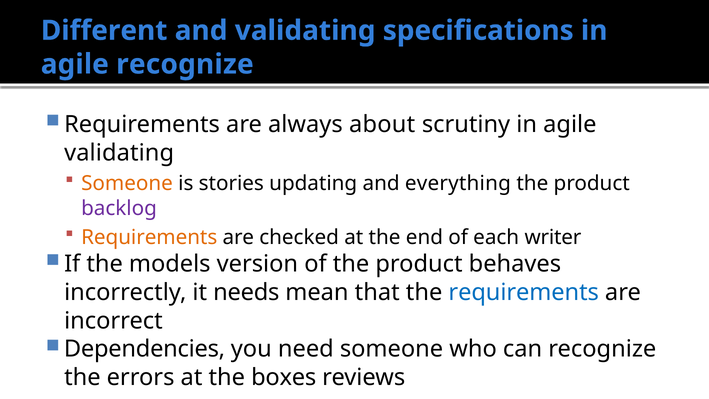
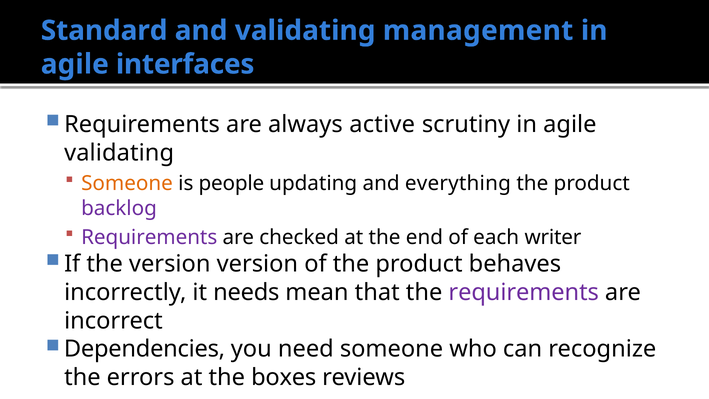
Different: Different -> Standard (104, 31)
specifications: specifications -> management (478, 31)
agile recognize: recognize -> interfaces (185, 64)
about: about -> active (382, 124)
stories: stories -> people (231, 183)
Requirements colour: orange -> purple (149, 237)
the models: models -> version (170, 264)
requirements colour: blue -> purple (524, 292)
